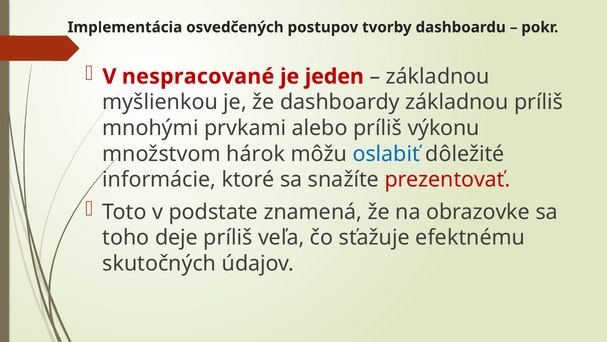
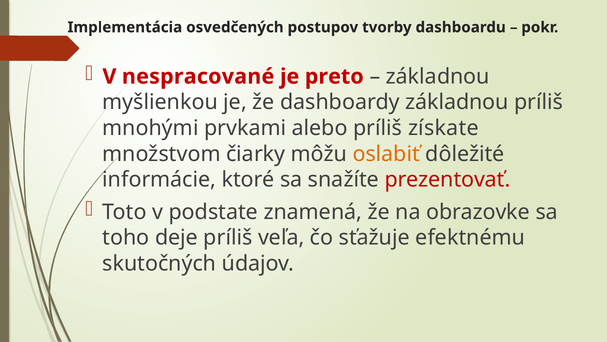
jeden: jeden -> preto (334, 76)
výkonu: výkonu -> získate (443, 128)
hárok: hárok -> čiarky (256, 154)
oslabiť colour: blue -> orange (386, 154)
